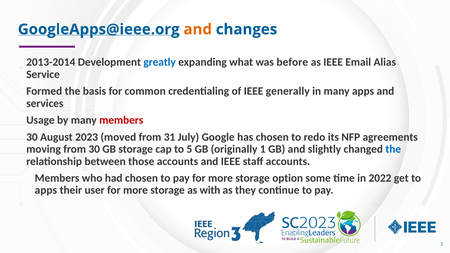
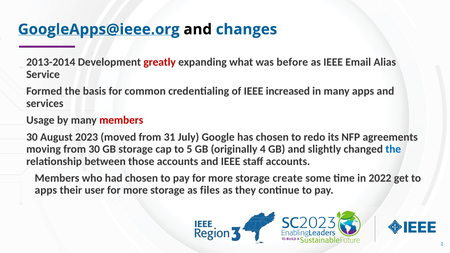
and colour: orange -> black (198, 29)
greatly colour: blue -> red (160, 62)
generally: generally -> increased (288, 91)
1: 1 -> 4 (263, 149)
option: option -> create (288, 178)
with: with -> files (210, 190)
